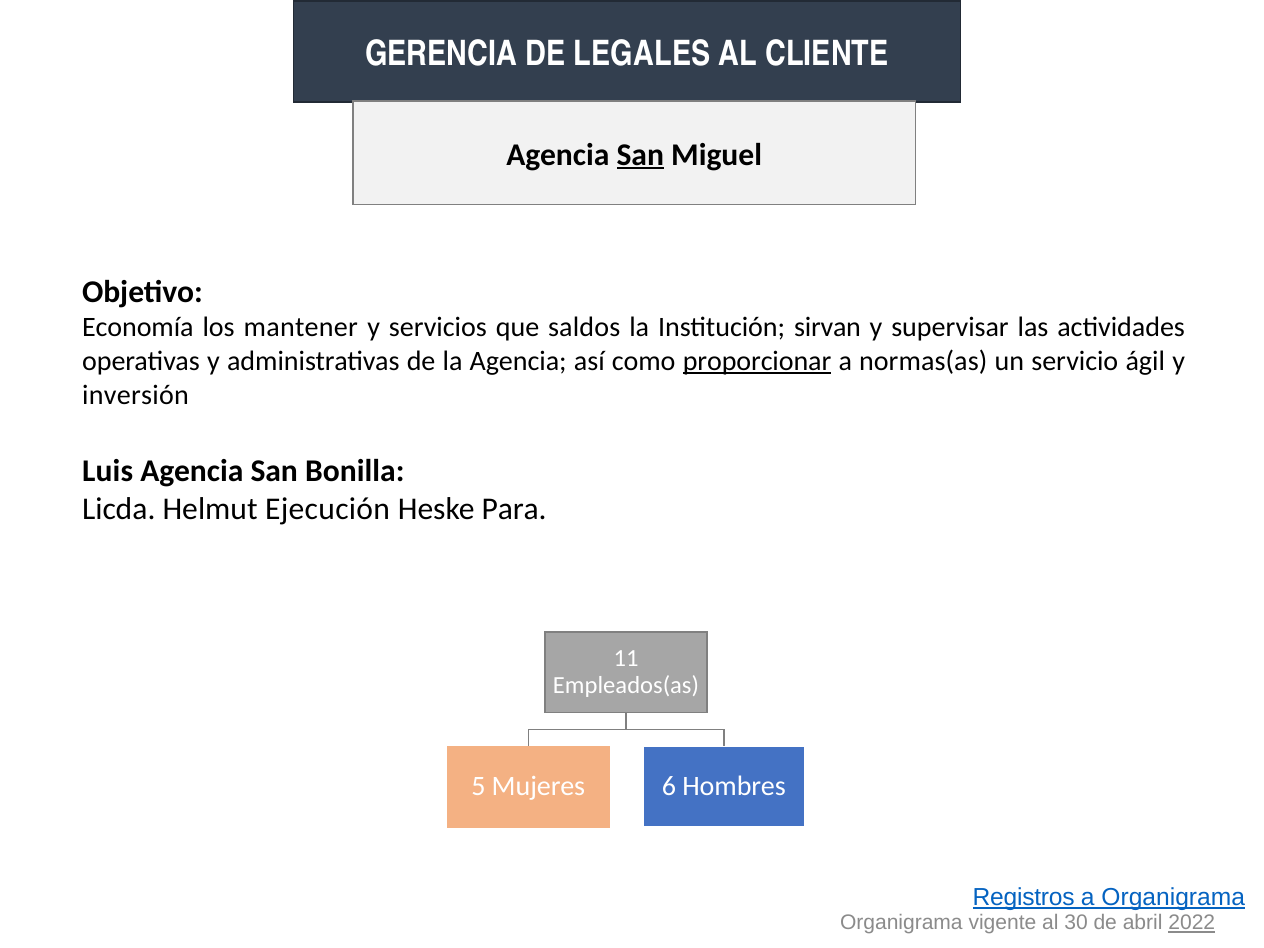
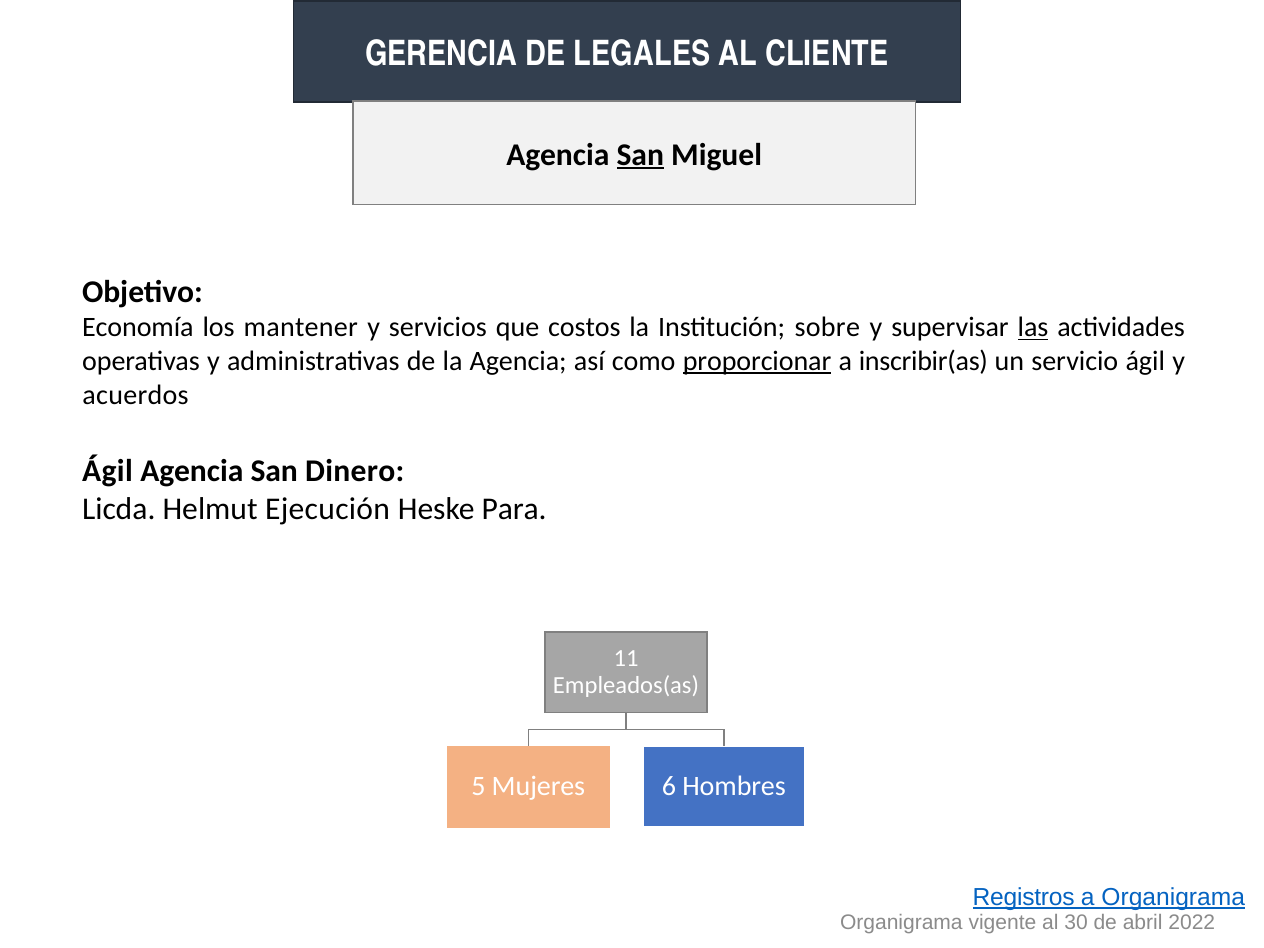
saldos: saldos -> costos (584, 327)
sirvan: sirvan -> sobre (827, 327)
las underline: none -> present (1033, 327)
normas(as: normas(as -> inscribir(as (923, 361)
inversión: inversión -> acuerdos (136, 395)
Luis: Luis -> Ágil (107, 471)
Bonilla: Bonilla -> Dinero (355, 471)
2022 underline: present -> none (1192, 923)
